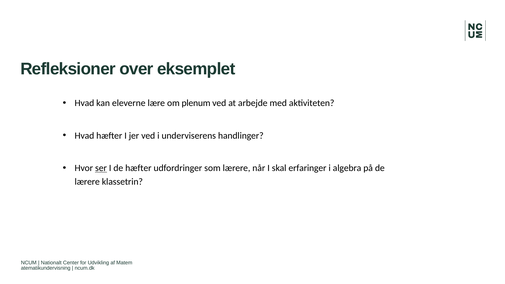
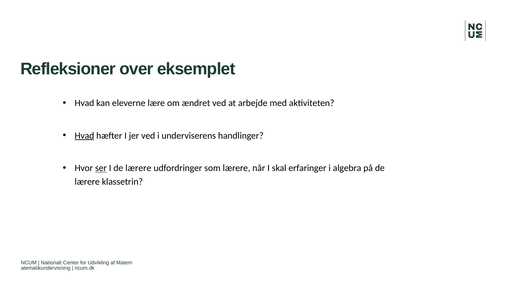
plenum: plenum -> ændret (196, 103)
Hvad underline: none -> present (84, 136)
I de hæfter: hæfter -> lærere (138, 168)
